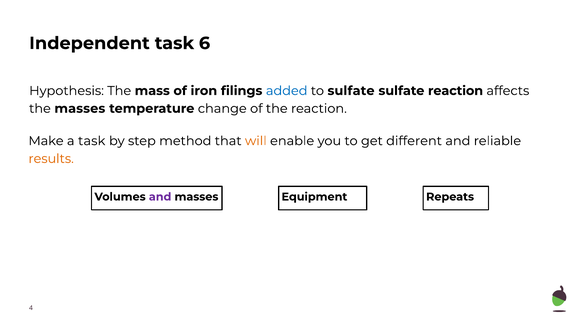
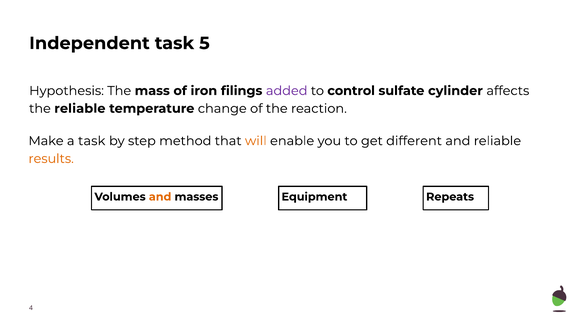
6: 6 -> 5 (204, 43)
added colour: blue -> purple (287, 91)
to sulfate: sulfate -> control (351, 91)
sulfate reaction: reaction -> cylinder (455, 91)
the masses: masses -> reliable (80, 109)
and colour: purple -> orange (160, 197)
